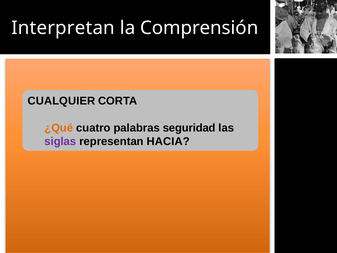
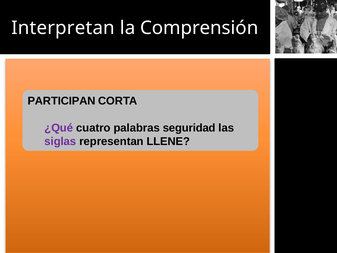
CUALQUIER: CUALQUIER -> PARTICIPAN (62, 101)
¿Qué colour: orange -> purple (59, 128)
HACIA: HACIA -> LLENE (168, 141)
